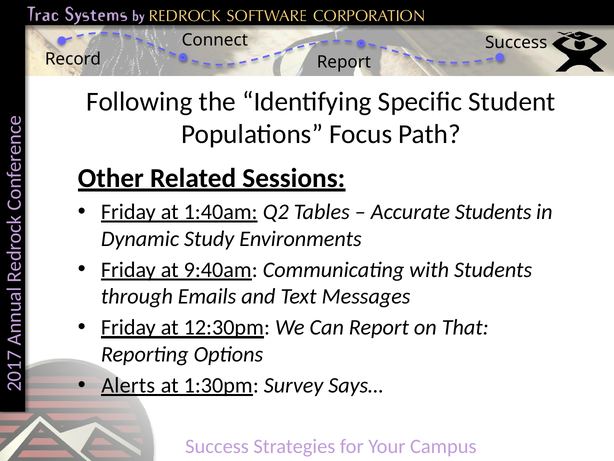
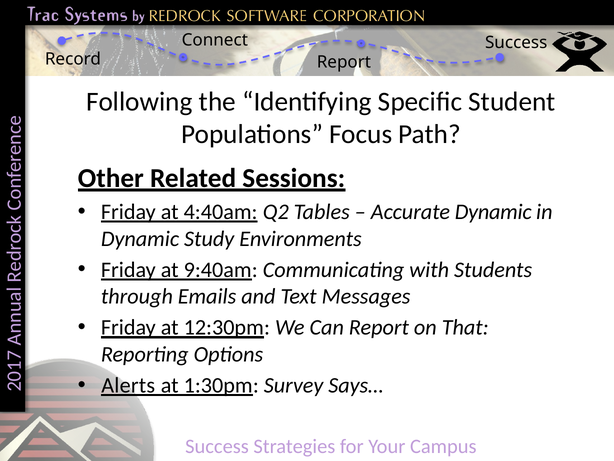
1:40am: 1:40am -> 4:40am (221, 212)
Accurate Students: Students -> Dynamic (493, 212)
